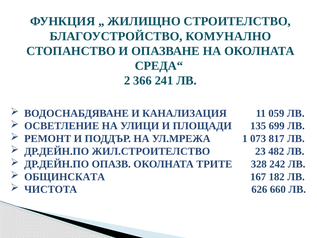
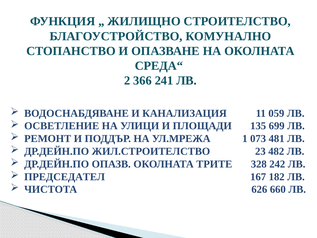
817: 817 -> 481 (277, 139)
ОБЩИНСКАТА: ОБЩИНСКАТА -> ПРЕДСЕДАТЕЛ (65, 177)
